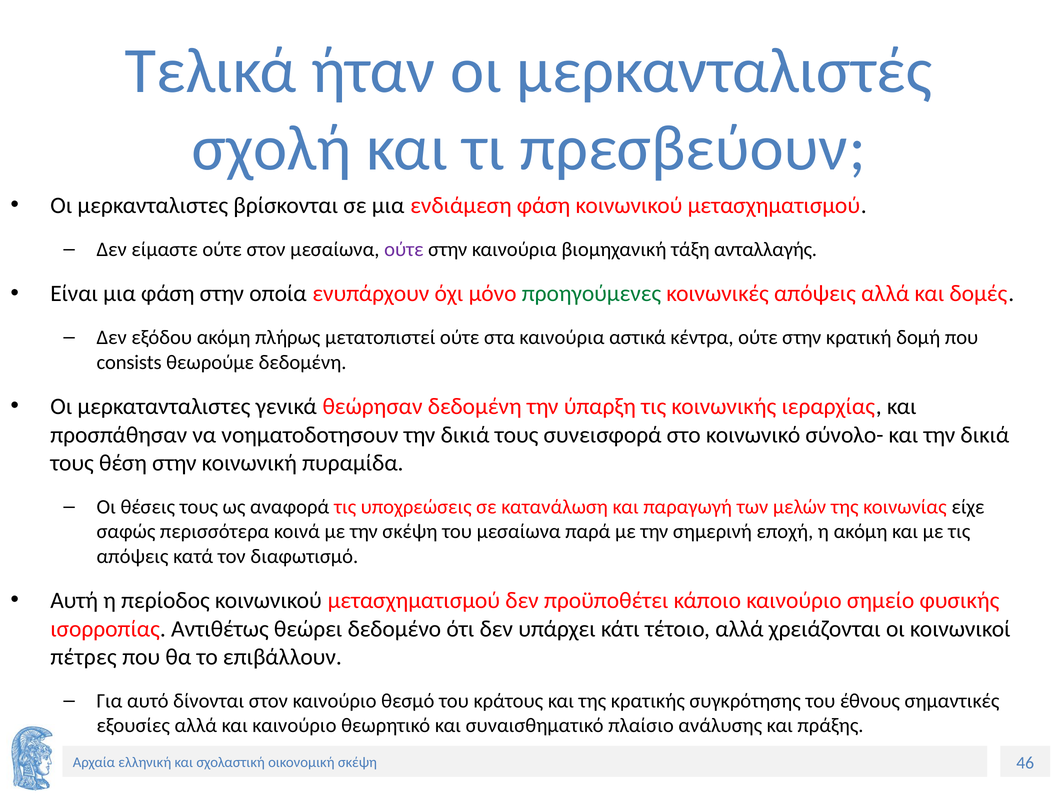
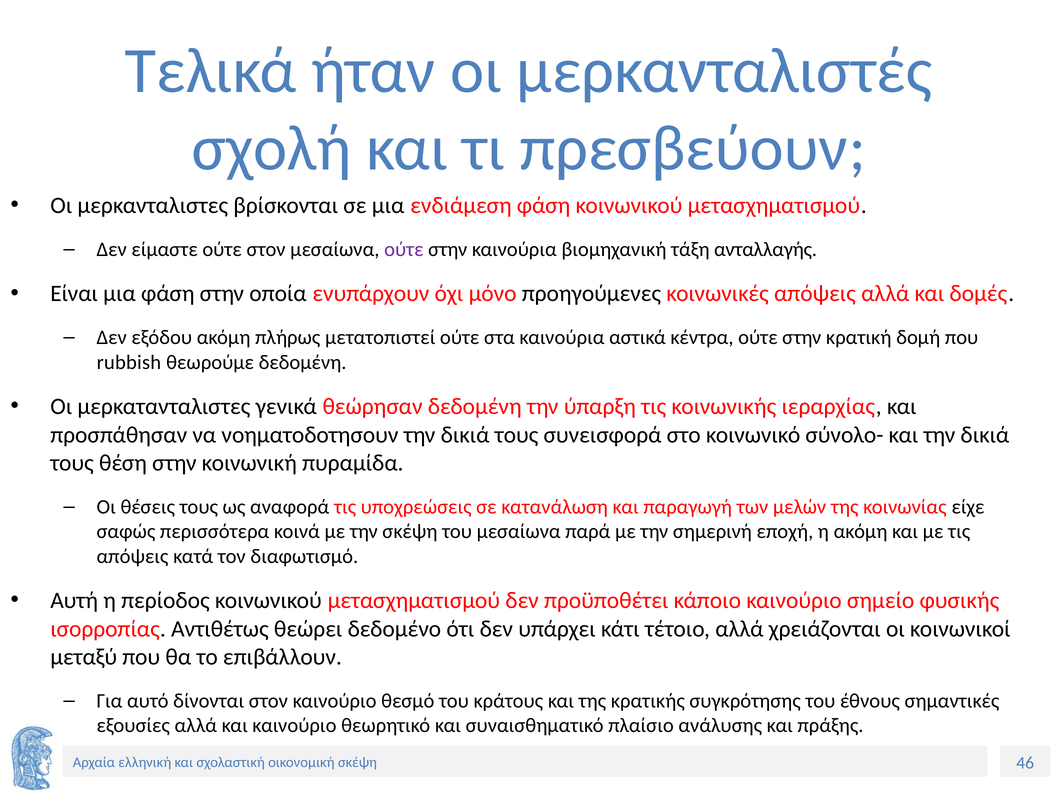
προηγούμενες colour: green -> black (591, 293)
consists: consists -> rubbish (129, 362)
πέτρες: πέτρες -> μεταξύ (84, 657)
